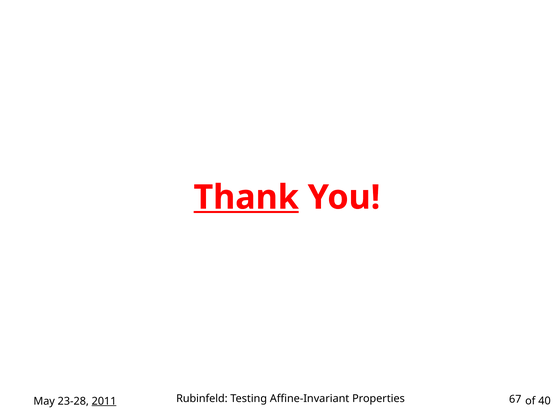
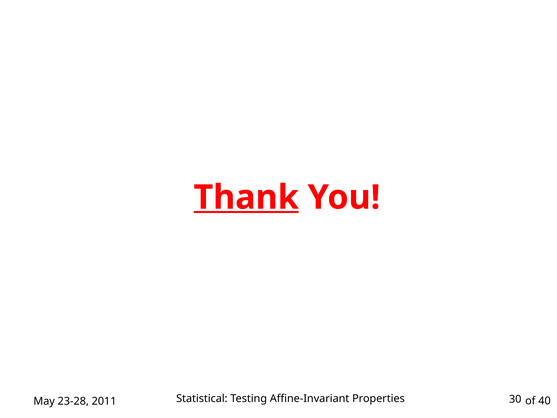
Rubinfeld: Rubinfeld -> Statistical (202, 398)
67: 67 -> 30 (515, 399)
2011 underline: present -> none (104, 401)
